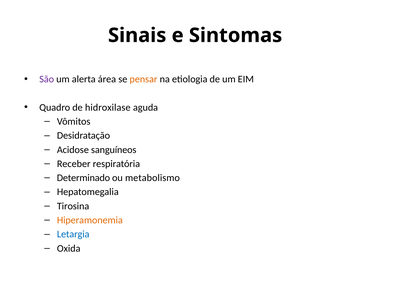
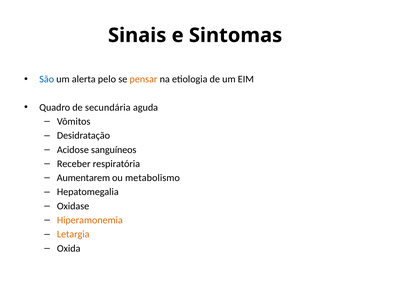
São colour: purple -> blue (47, 79)
área: área -> pelo (107, 79)
hidroxilase: hidroxilase -> secundária (108, 108)
Determinado: Determinado -> Aumentarem (83, 178)
Tirosina: Tirosina -> Oxidase (73, 206)
Letargia colour: blue -> orange (73, 234)
